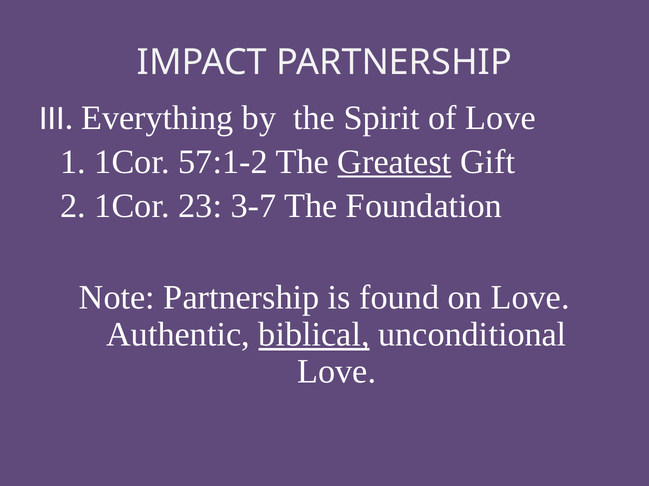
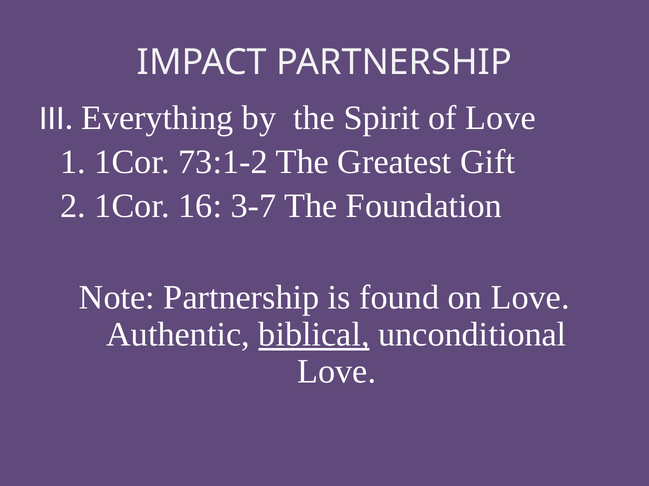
57:1-2: 57:1-2 -> 73:1-2 (223, 162)
Greatest underline: present -> none (394, 162)
23: 23 -> 16 (200, 206)
